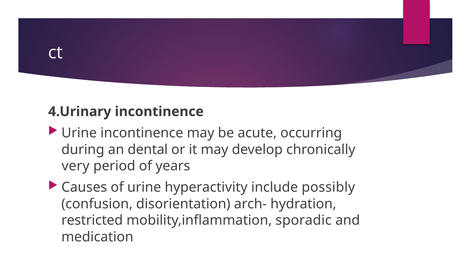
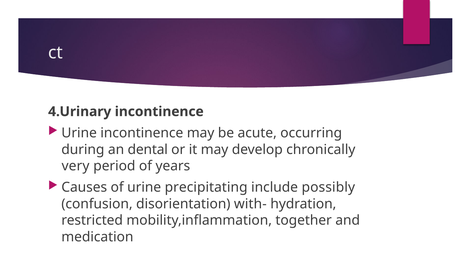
hyperactivity: hyperactivity -> precipitating (206, 187)
arch-: arch- -> with- (250, 204)
sporadic: sporadic -> together (304, 220)
